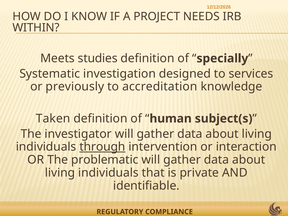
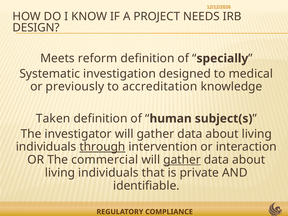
WITHIN: WITHIN -> DESIGN (36, 28)
studies: studies -> reform (98, 58)
services: services -> medical (251, 74)
problematic: problematic -> commercial (105, 160)
gather underline: none -> present (182, 160)
